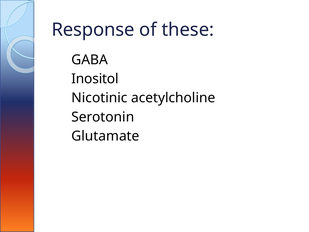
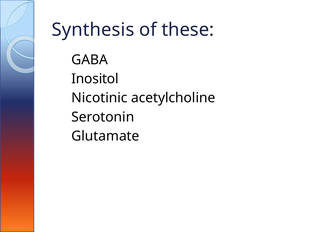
Response: Response -> Synthesis (93, 30)
